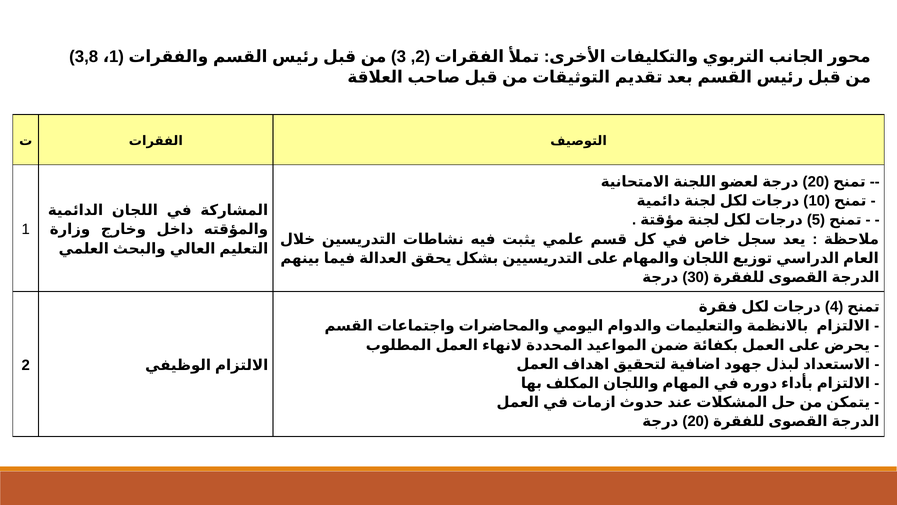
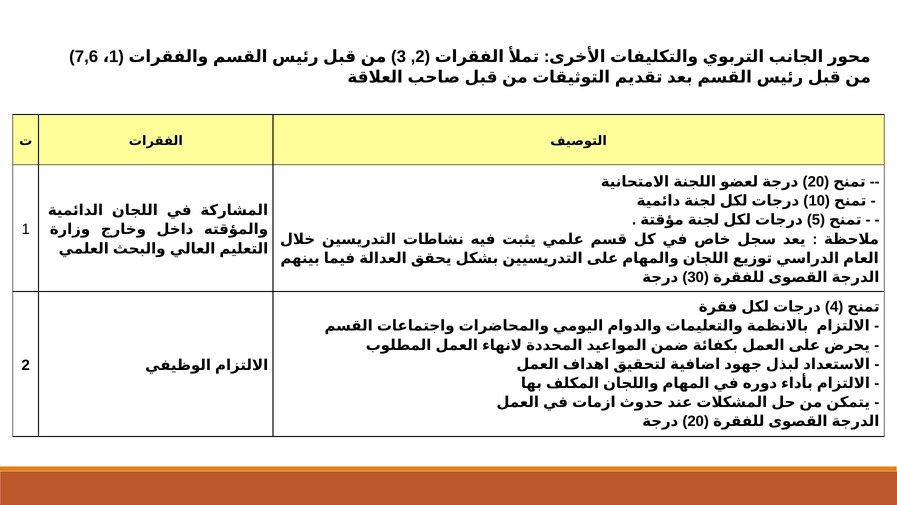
3,8: 3,8 -> 7,6 (86, 57)
